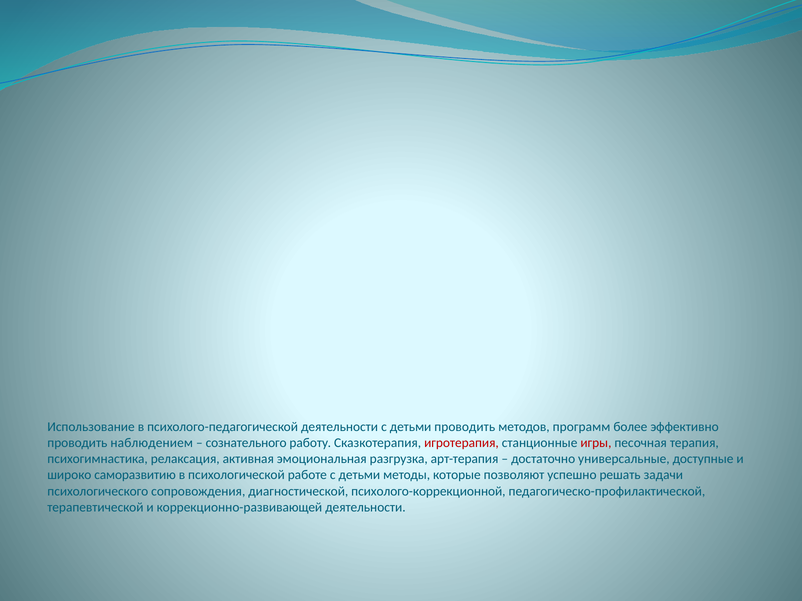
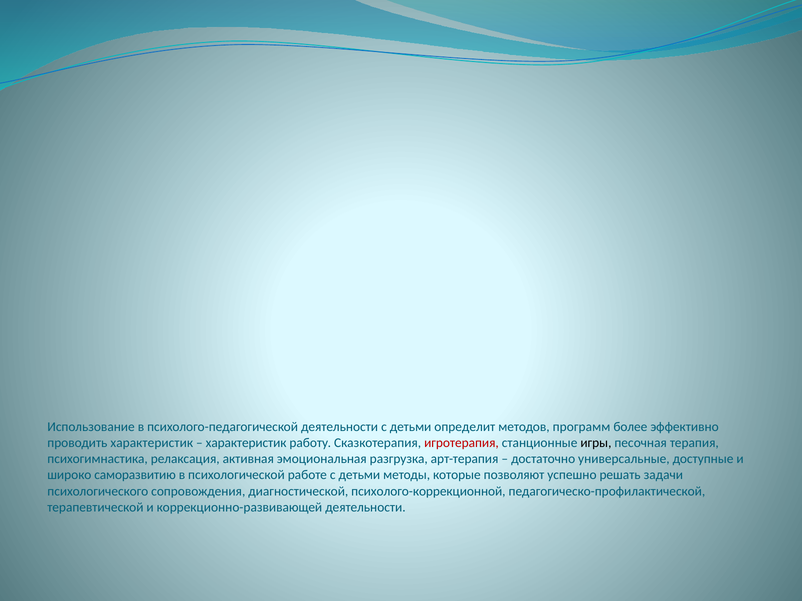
детьми проводить: проводить -> определит (465, 427)
проводить наблюдением: наблюдением -> характеристик (152, 443)
сознательного: сознательного -> характеристик (246, 443)
игры colour: red -> black (596, 443)
